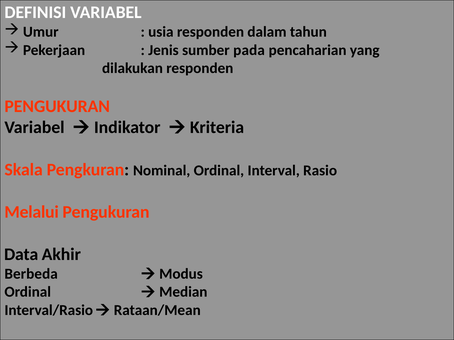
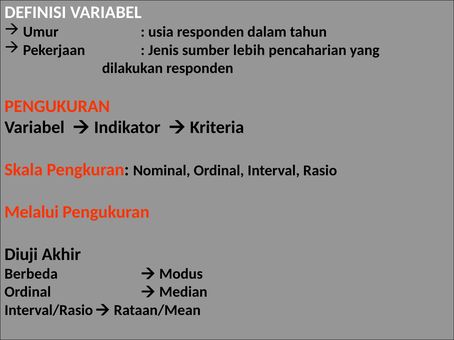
pada: pada -> lebih (249, 50)
Data: Data -> Diuji (21, 255)
